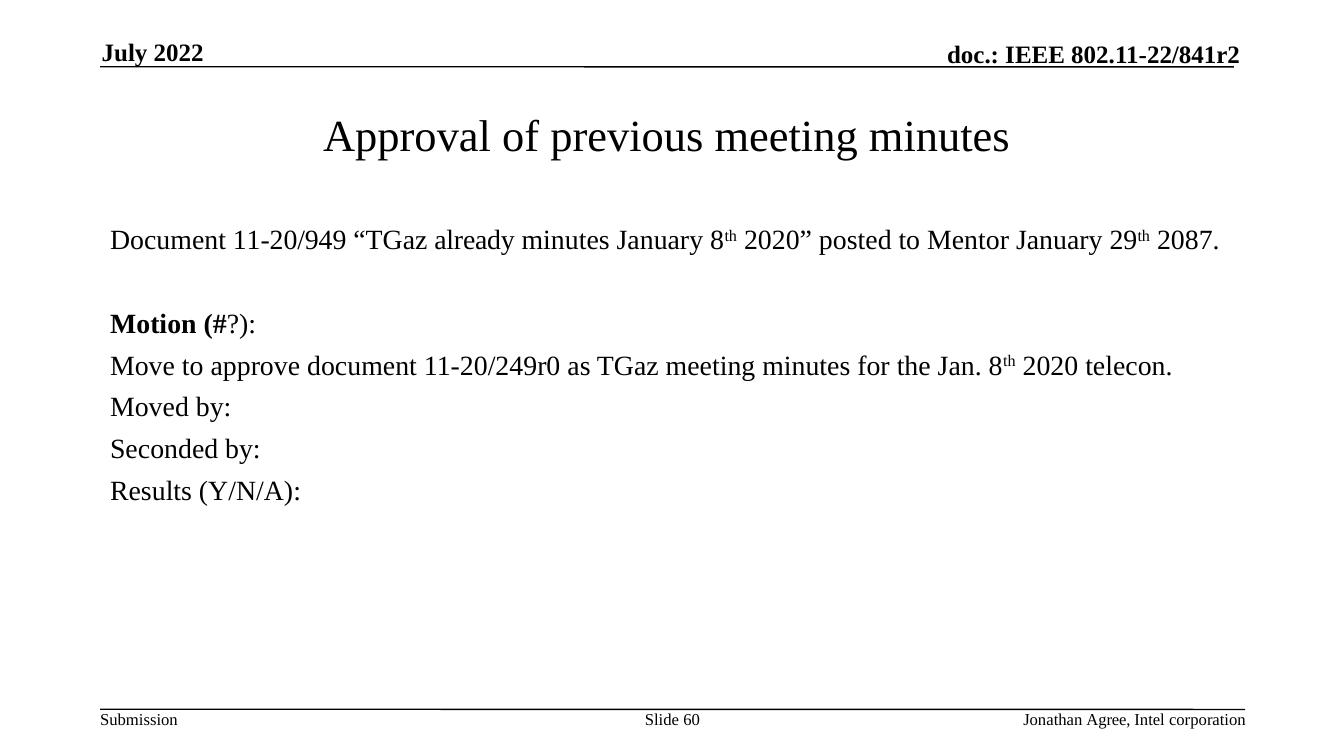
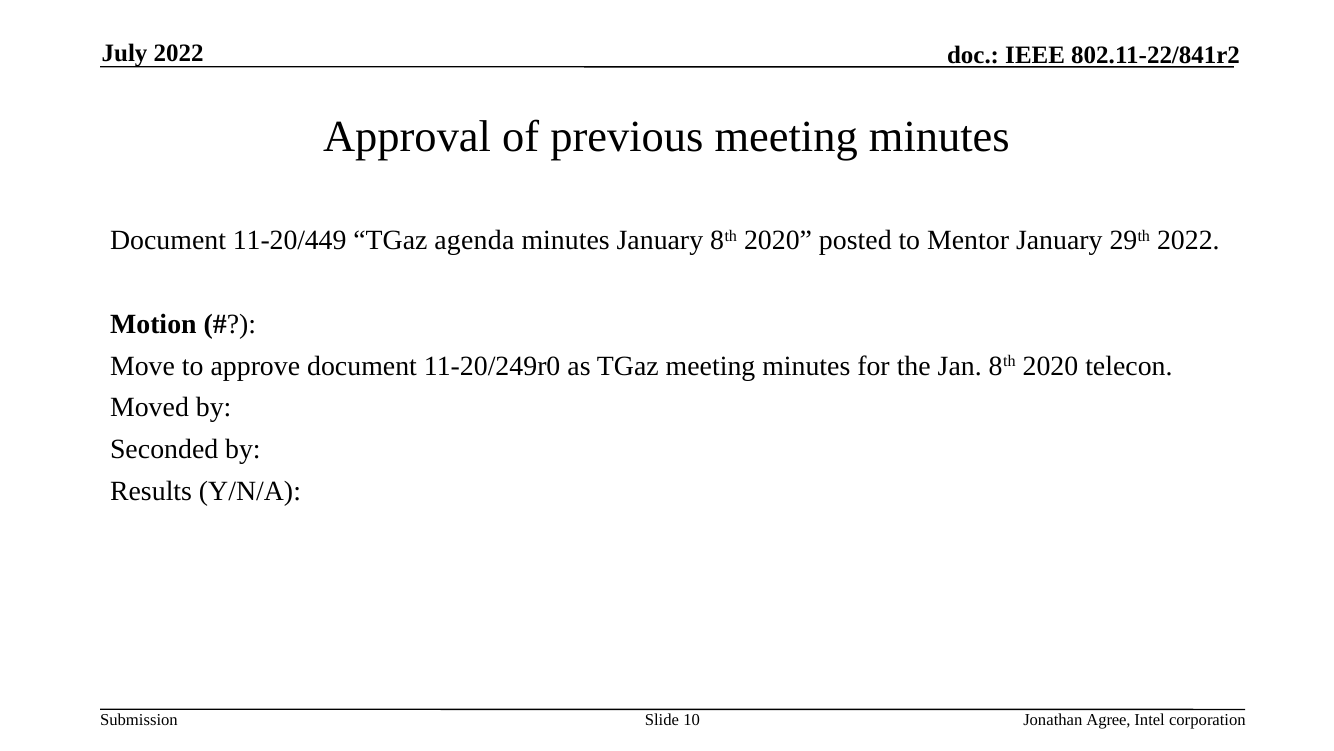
11-20/949: 11-20/949 -> 11-20/449 (290, 240)
already: already -> agenda (474, 240)
29th 2087: 2087 -> 2022 (1188, 240)
60: 60 -> 10 (692, 720)
